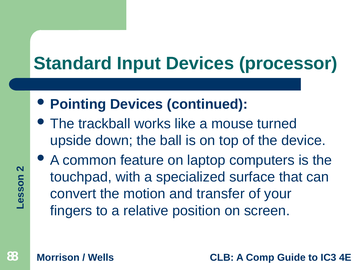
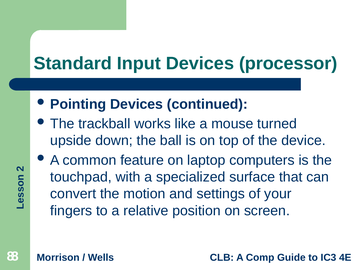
transfer: transfer -> settings (221, 194)
